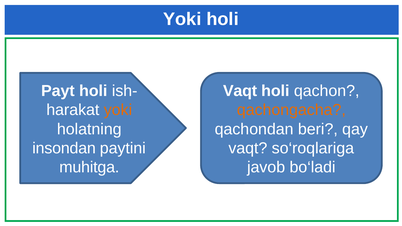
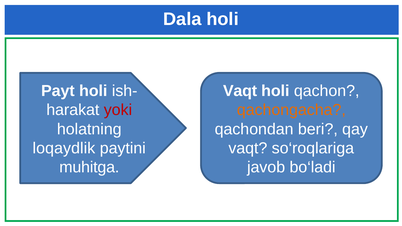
Yoki: Yoki -> Dala (182, 19)
yoki colour: orange -> red (118, 110)
insondan: insondan -> loqaydlik (64, 148)
